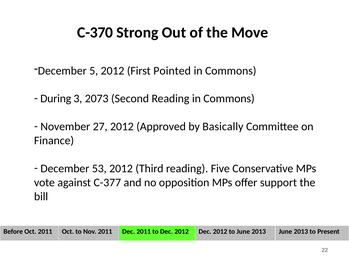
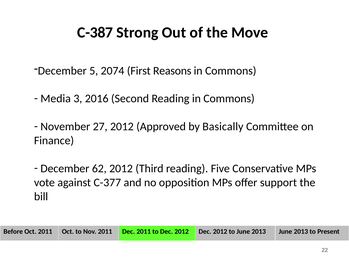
C-370: C-370 -> C-387 (95, 32)
5 2012: 2012 -> 2074 (113, 71)
Pointed: Pointed -> Reasons (172, 71)
During: During -> Media (56, 99)
2073: 2073 -> 2016 (97, 99)
53: 53 -> 62 (99, 168)
